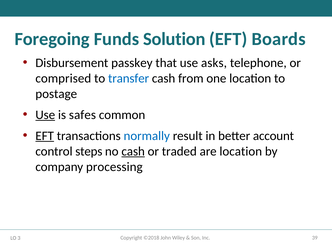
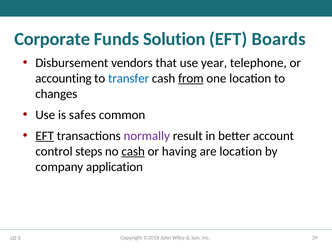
Foregoing: Foregoing -> Corporate (52, 39)
passkey: passkey -> vendors (132, 63)
asks: asks -> year (214, 63)
comprised: comprised -> accounting (63, 78)
from underline: none -> present (191, 78)
postage: postage -> changes (56, 94)
Use underline: present -> none (45, 115)
normally colour: blue -> purple (147, 136)
traded: traded -> having (179, 151)
processing: processing -> application (114, 167)
